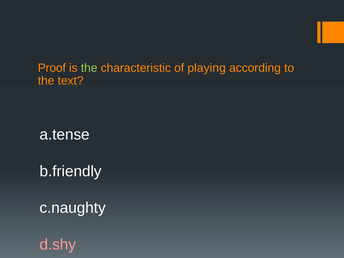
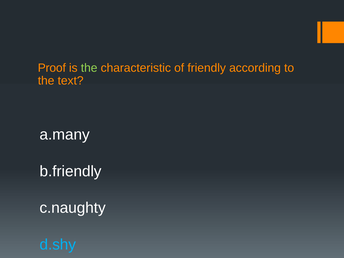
playing: playing -> friendly (207, 68)
a.tense: a.tense -> a.many (65, 135)
d.shy colour: pink -> light blue (58, 245)
